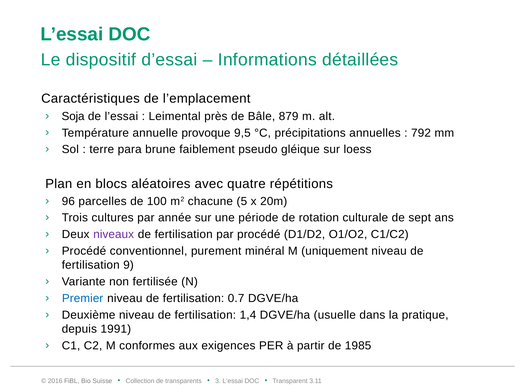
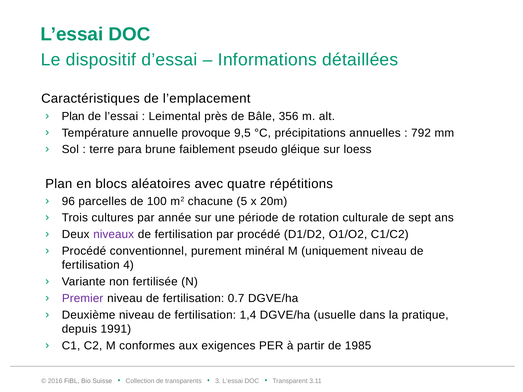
Soja: Soja -> Plan (73, 116)
879: 879 -> 356 (289, 116)
9: 9 -> 4 (129, 265)
Premier colour: blue -> purple (83, 299)
